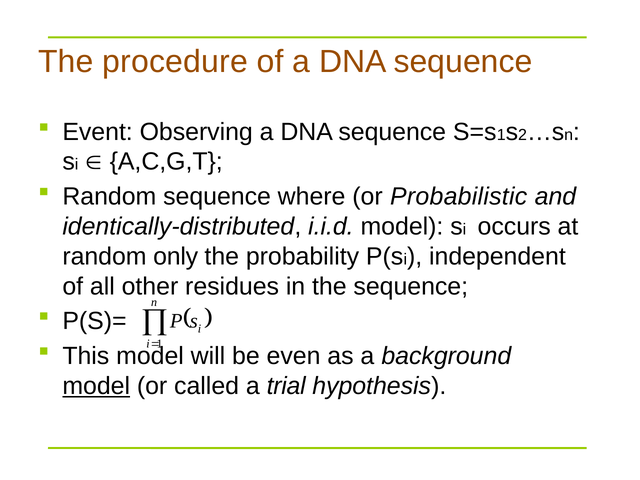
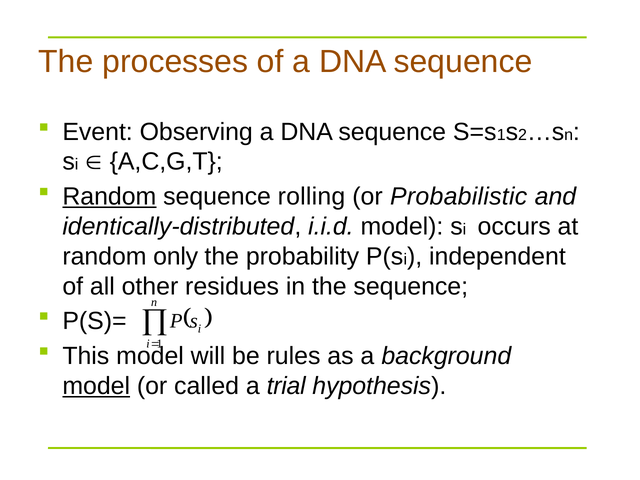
procedure: procedure -> processes (175, 61)
Random underline: none -> present (109, 197)
where: where -> rolling (311, 197)
even: even -> rules (294, 356)
